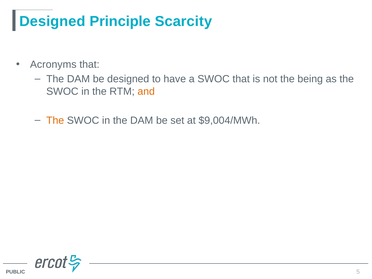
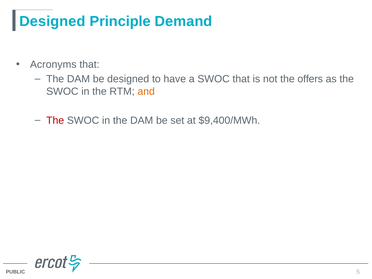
Scarcity: Scarcity -> Demand (183, 21)
being: being -> offers (310, 79)
The colour: orange -> red (55, 120)
$9,004/MWh: $9,004/MWh -> $9,400/MWh (229, 120)
